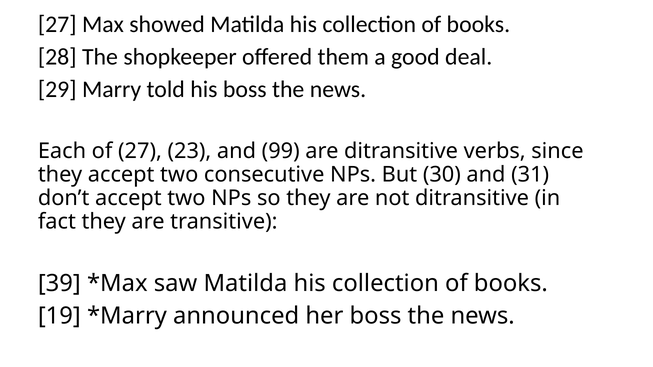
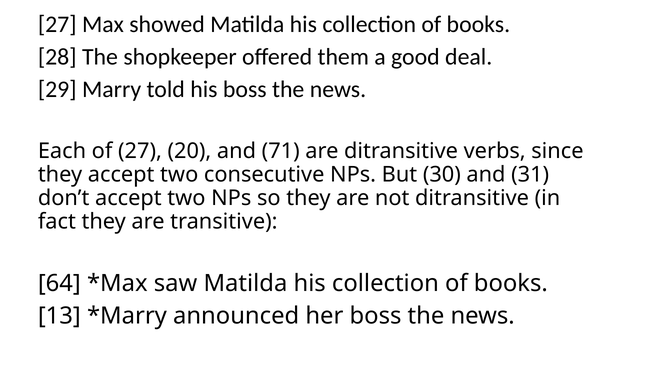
23: 23 -> 20 (189, 151)
99: 99 -> 71 (281, 151)
39: 39 -> 64 (59, 284)
19: 19 -> 13 (59, 316)
